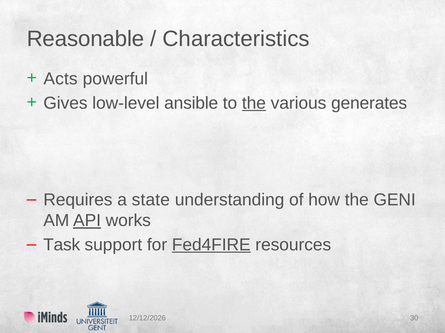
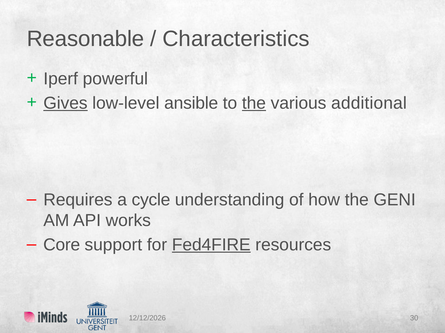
Acts: Acts -> Iperf (61, 79)
Gives underline: none -> present (65, 103)
generates: generates -> additional (369, 103)
state: state -> cycle (151, 200)
API underline: present -> none (87, 221)
Task: Task -> Core (62, 245)
